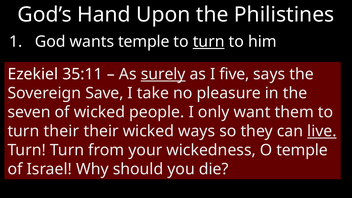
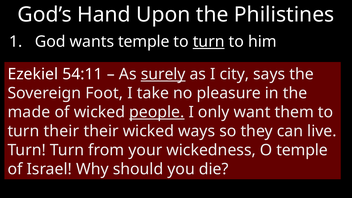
35:11: 35:11 -> 54:11 (83, 74)
five: five -> city (234, 74)
Save: Save -> Foot (104, 93)
seven: seven -> made (29, 112)
people underline: none -> present (157, 112)
live underline: present -> none (322, 131)
